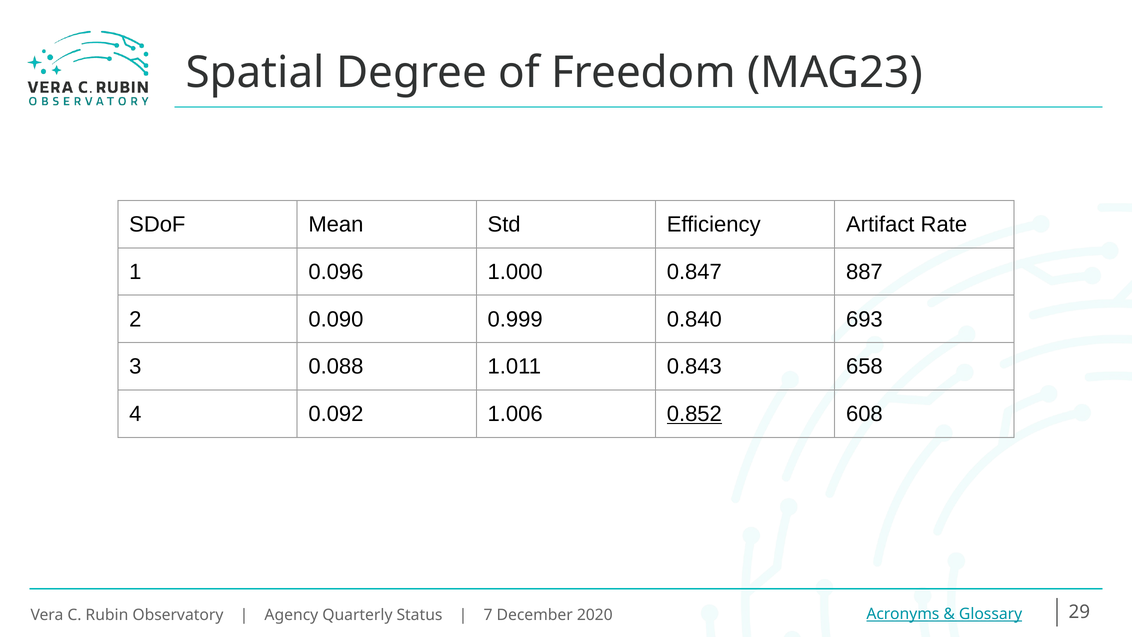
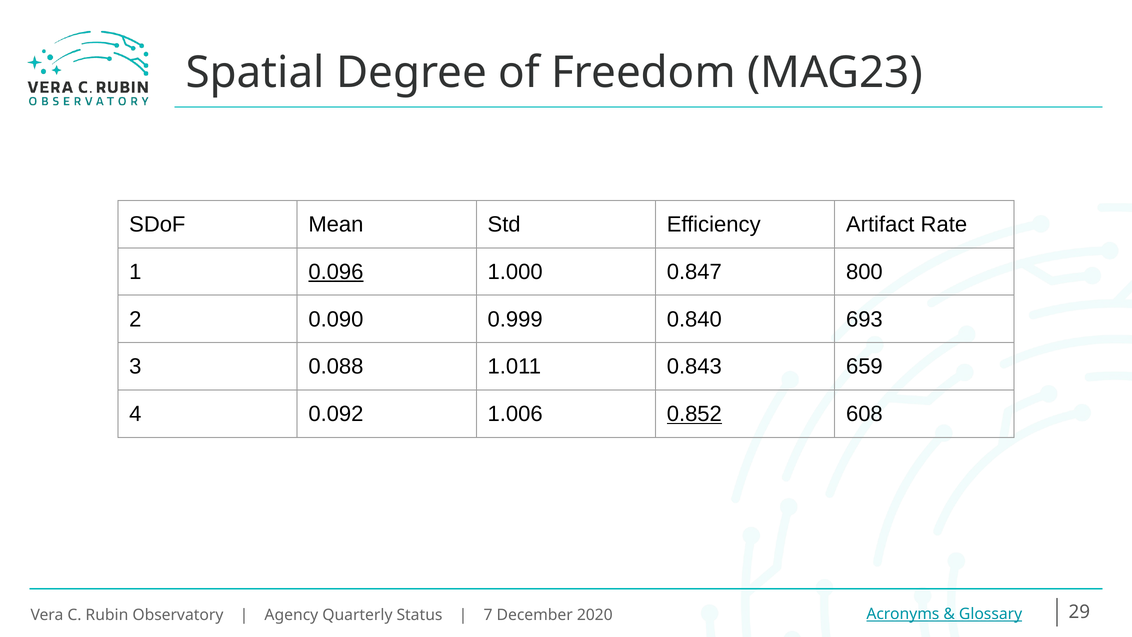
0.096 underline: none -> present (336, 272)
887: 887 -> 800 (864, 272)
658: 658 -> 659 (864, 366)
